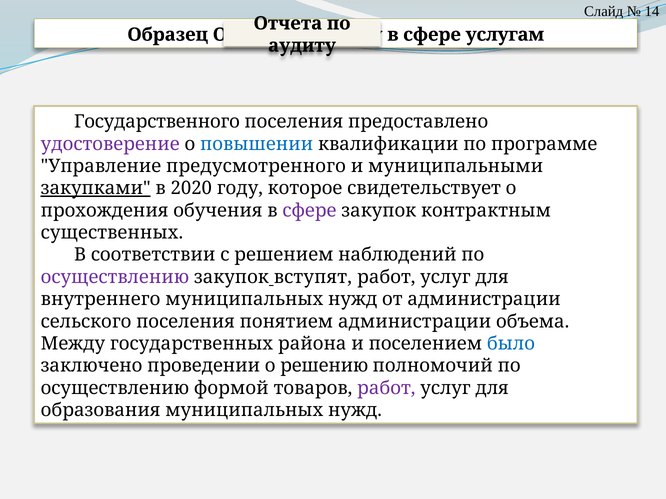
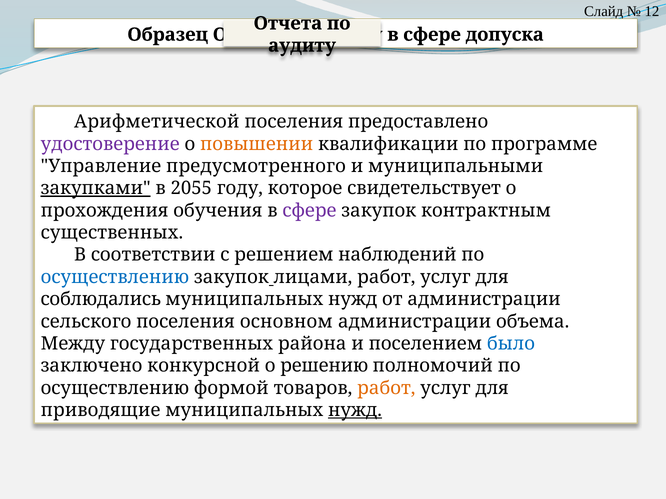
14: 14 -> 12 (652, 11)
услугам: услугам -> допуска (505, 35)
Государственного: Государственного -> Арифметической (157, 122)
повышении colour: blue -> orange (257, 144)
2020: 2020 -> 2055 (191, 188)
осуществлению colour: purple -> blue (115, 277)
вступят: вступят -> лицами (313, 277)
внутреннего: внутреннего -> соблюдались (101, 300)
понятием: понятием -> основном (286, 322)
проведении: проведении -> конкурсной (204, 366)
работ colour: purple -> orange (386, 388)
образования: образования -> приводящие (101, 411)
нужд underline: none -> present (355, 411)
